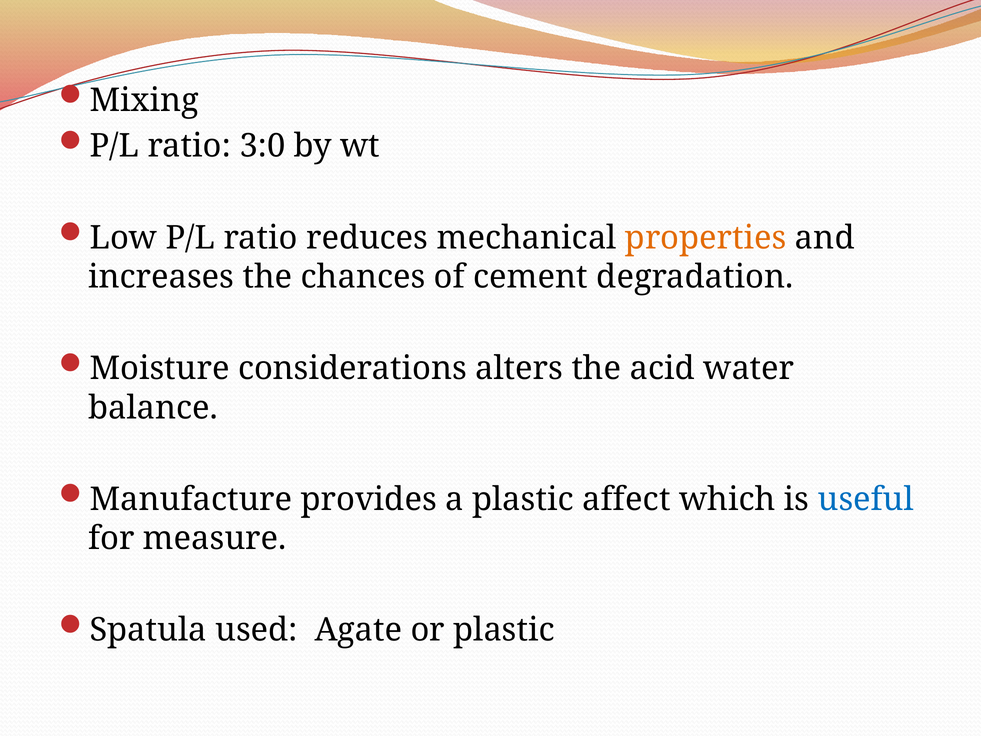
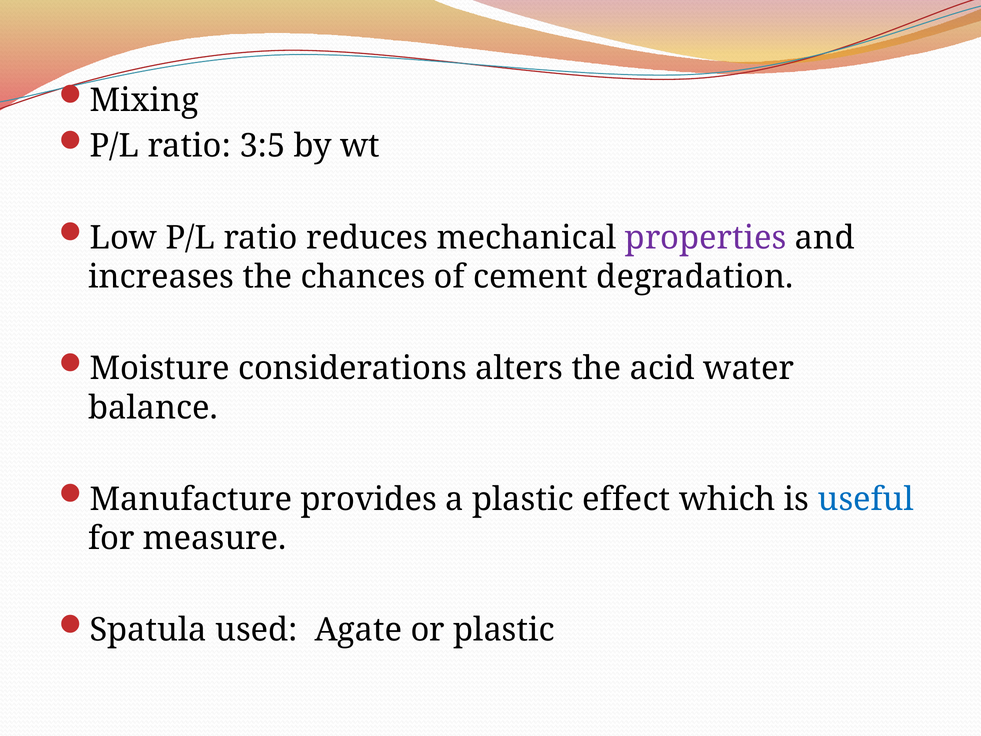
3:0: 3:0 -> 3:5 (262, 146)
properties colour: orange -> purple (706, 238)
affect: affect -> effect (626, 499)
